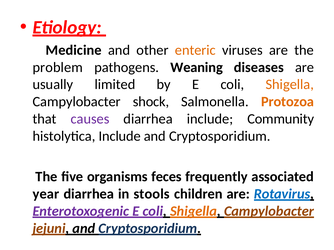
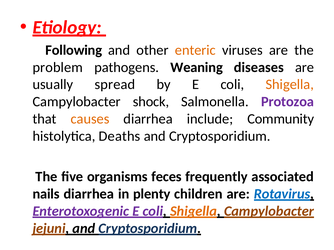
Medicine: Medicine -> Following (74, 50)
limited: limited -> spread (115, 85)
Protozoa colour: orange -> purple (288, 102)
causes colour: purple -> orange (90, 119)
histolytica Include: Include -> Deaths (120, 136)
year: year -> nails (46, 194)
stools: stools -> plenty (152, 194)
